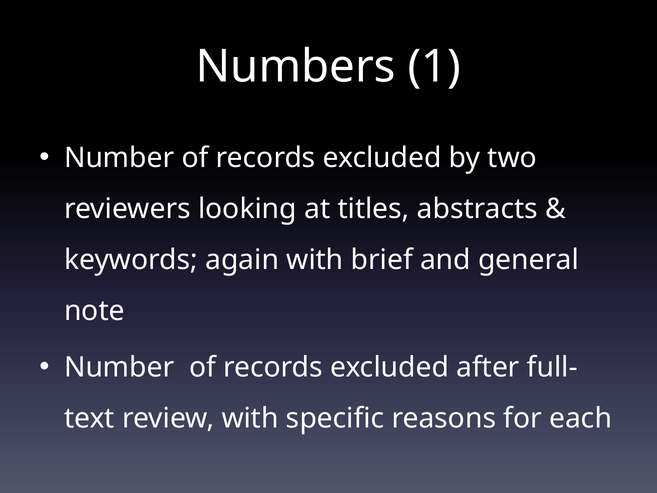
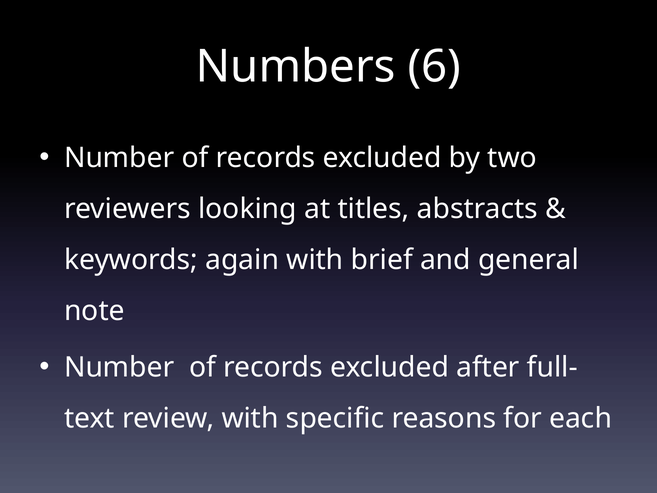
1: 1 -> 6 (434, 67)
